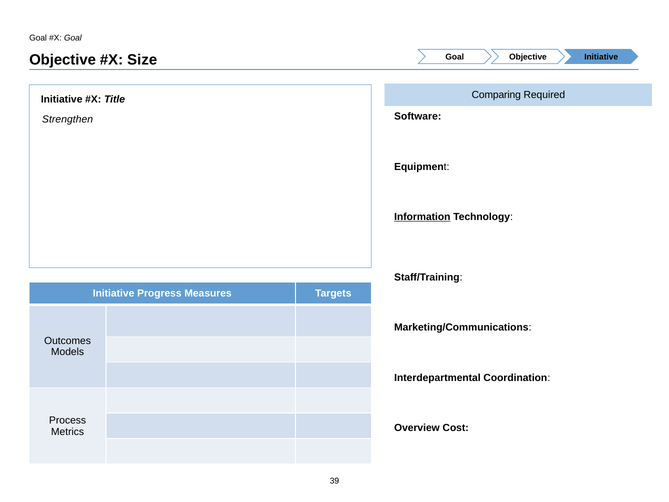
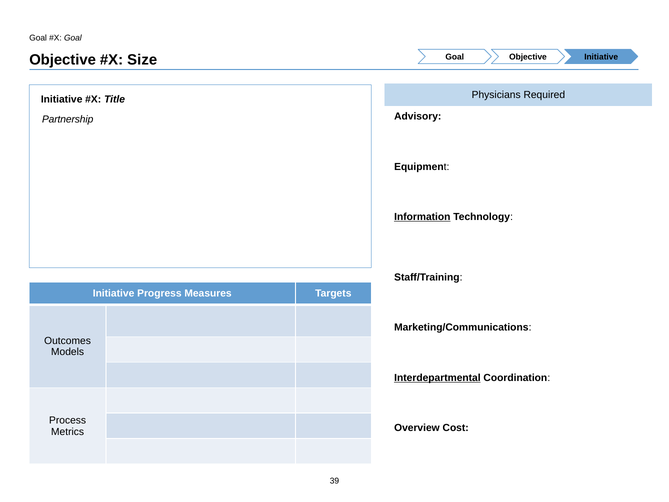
Comparing: Comparing -> Physicians (496, 95)
Software: Software -> Advisory (418, 117)
Strengthen: Strengthen -> Partnership (68, 119)
Interdepartmental underline: none -> present (437, 378)
